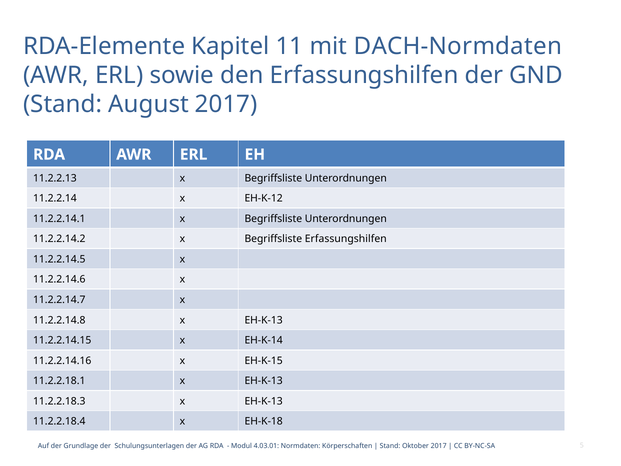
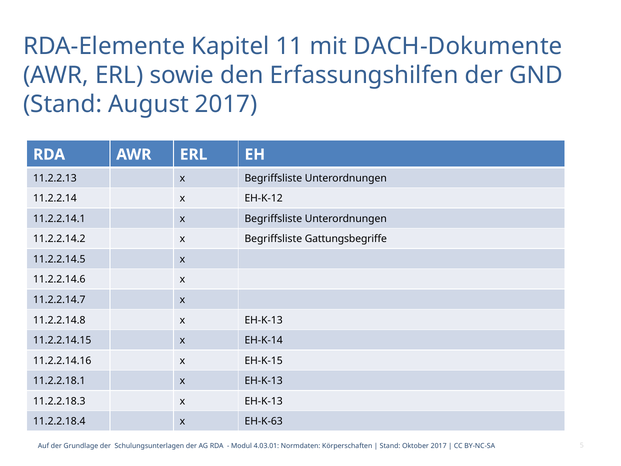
DACH-Normdaten: DACH-Normdaten -> DACH-Dokumente (458, 46)
Begriffsliste Erfassungshilfen: Erfassungshilfen -> Gattungsbegriffe (346, 239)
EH-K-18: EH-K-18 -> EH-K-63 (264, 421)
